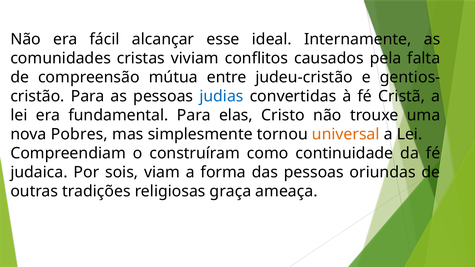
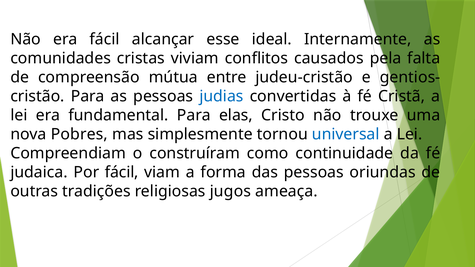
universal colour: orange -> blue (346, 134)
Por sois: sois -> fácil (122, 172)
graça: graça -> jugos (230, 191)
